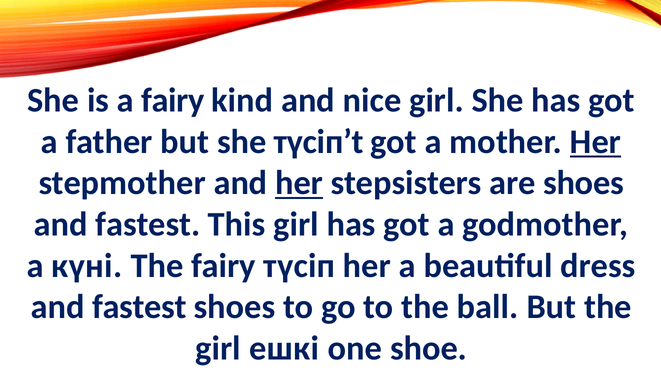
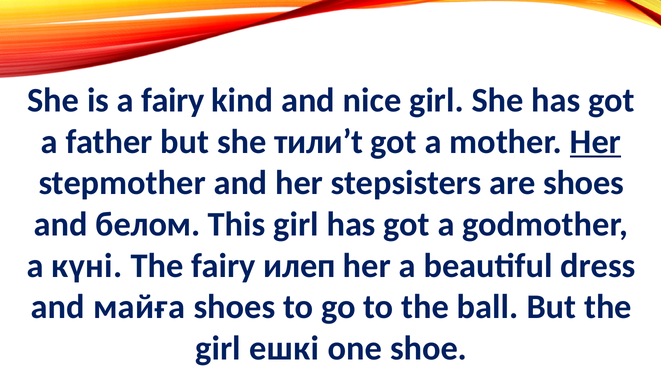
түсіп’t: түсіп’t -> тили’t (319, 142)
her underline: present -> none (299, 183)
fastest: fastest -> белом (148, 224)
түсіп: түсіп -> илеп (299, 266)
fastest: fastest -> майға (139, 307)
